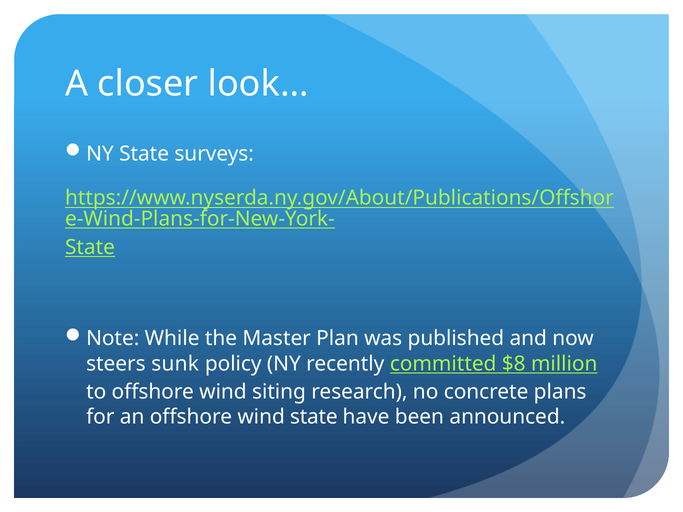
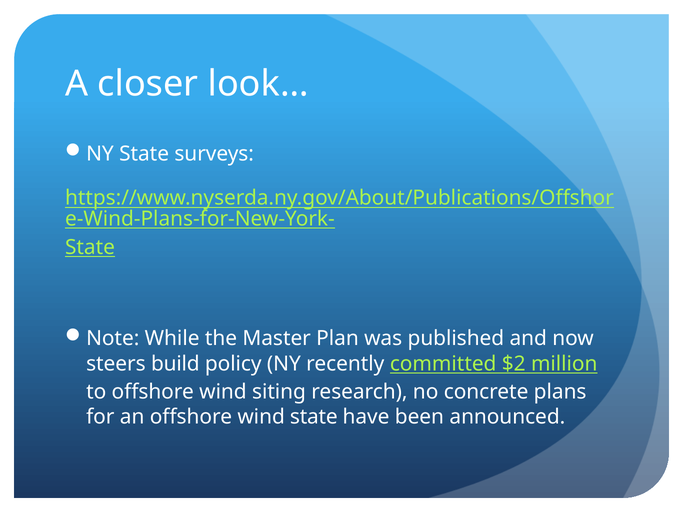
sunk: sunk -> build (175, 364)
$8: $8 -> $2 (514, 364)
